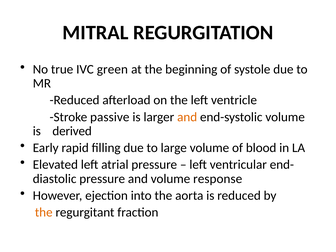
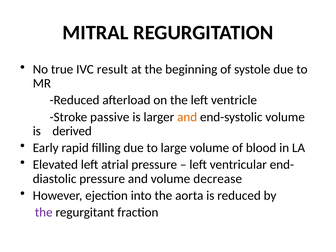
green: green -> result (112, 69)
response: response -> decrease (218, 179)
the colour: orange -> purple (44, 212)
